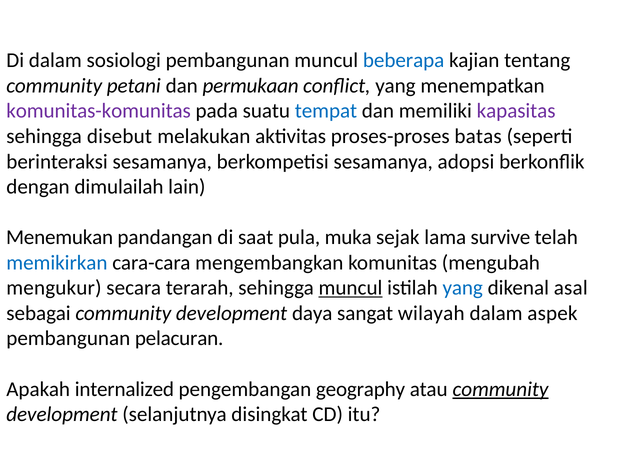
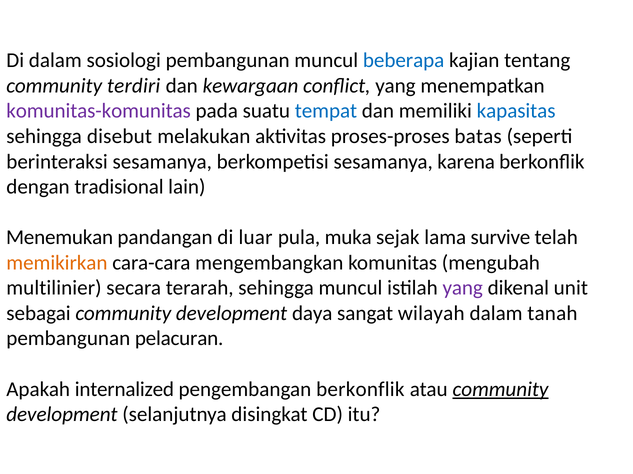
petani: petani -> terdiri (134, 86)
permukaan: permukaan -> kewargaan (251, 86)
kapasitas colour: purple -> blue (516, 111)
adopsi: adopsi -> karena (466, 162)
dimulailah: dimulailah -> tradisional (119, 187)
saat: saat -> luar (256, 238)
memikirkan colour: blue -> orange (57, 263)
mengukur: mengukur -> multilinier (54, 288)
muncul underline: present -> none (350, 288)
yang colour: blue -> purple (463, 288)
asal: asal -> unit (571, 288)
aspek: aspek -> tanah (552, 314)
pengembangan geography: geography -> berkonflik (360, 390)
